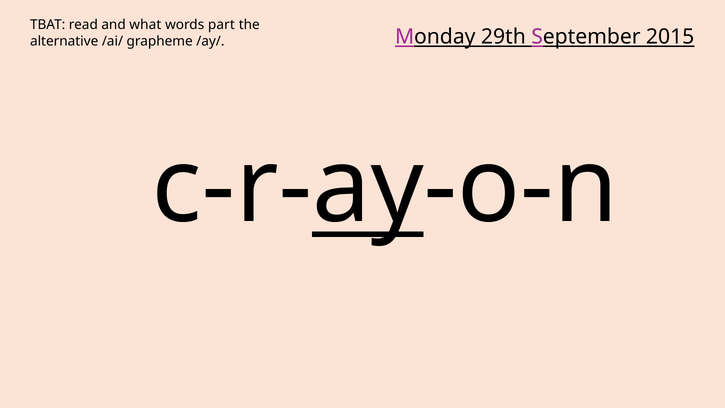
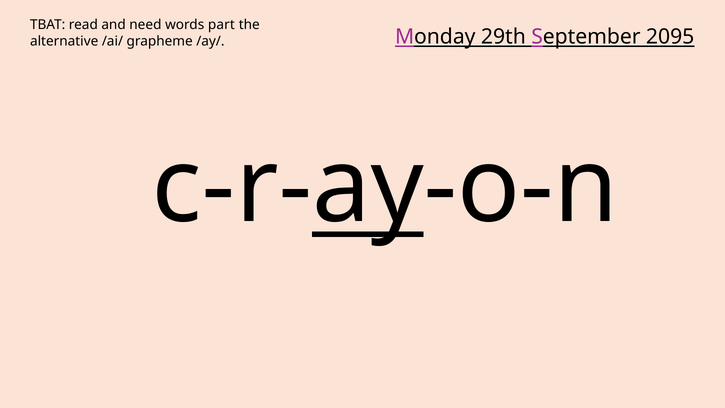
what: what -> need (145, 25)
2015: 2015 -> 2095 (670, 37)
